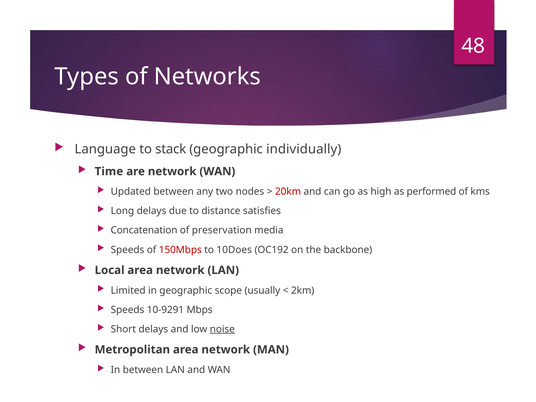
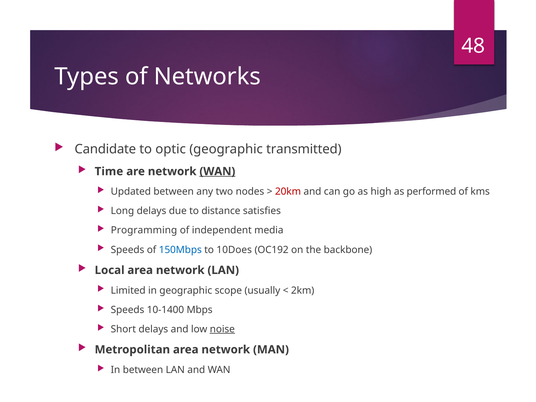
Language: Language -> Candidate (105, 149)
stack: stack -> optic (171, 149)
individually: individually -> transmitted (304, 149)
WAN underline: none -> present (217, 171)
Concatenation: Concatenation -> Programming (144, 230)
preservation: preservation -> independent (222, 230)
150Mbps colour: red -> blue (180, 250)
10-9291: 10-9291 -> 10-1400 (165, 310)
